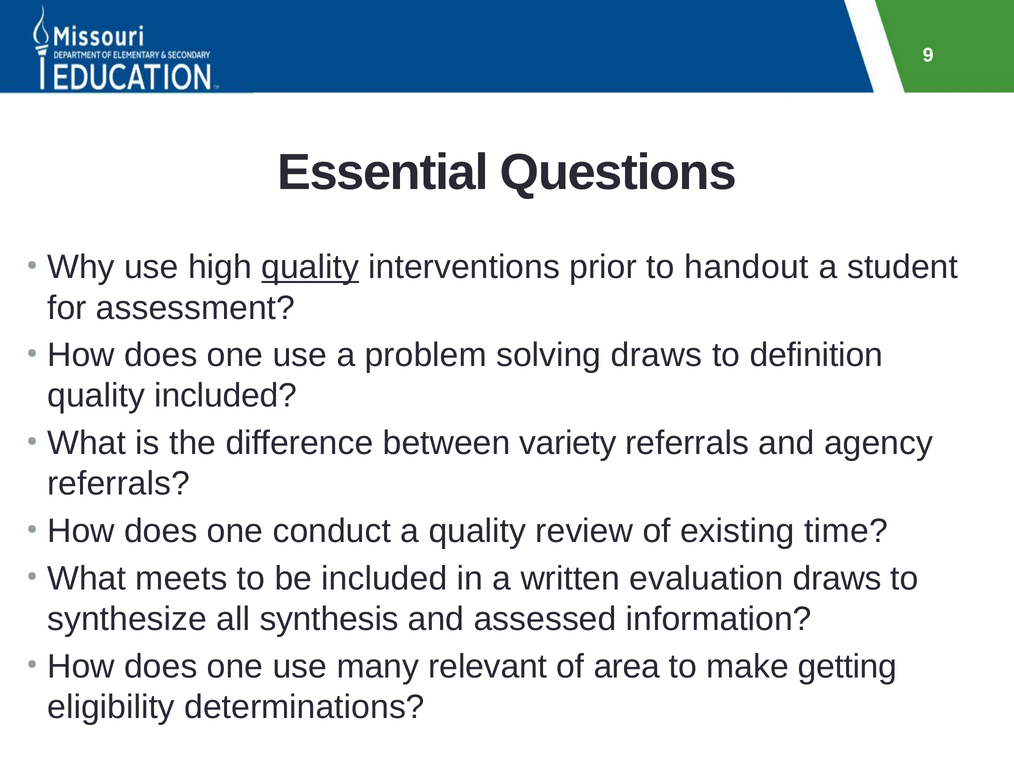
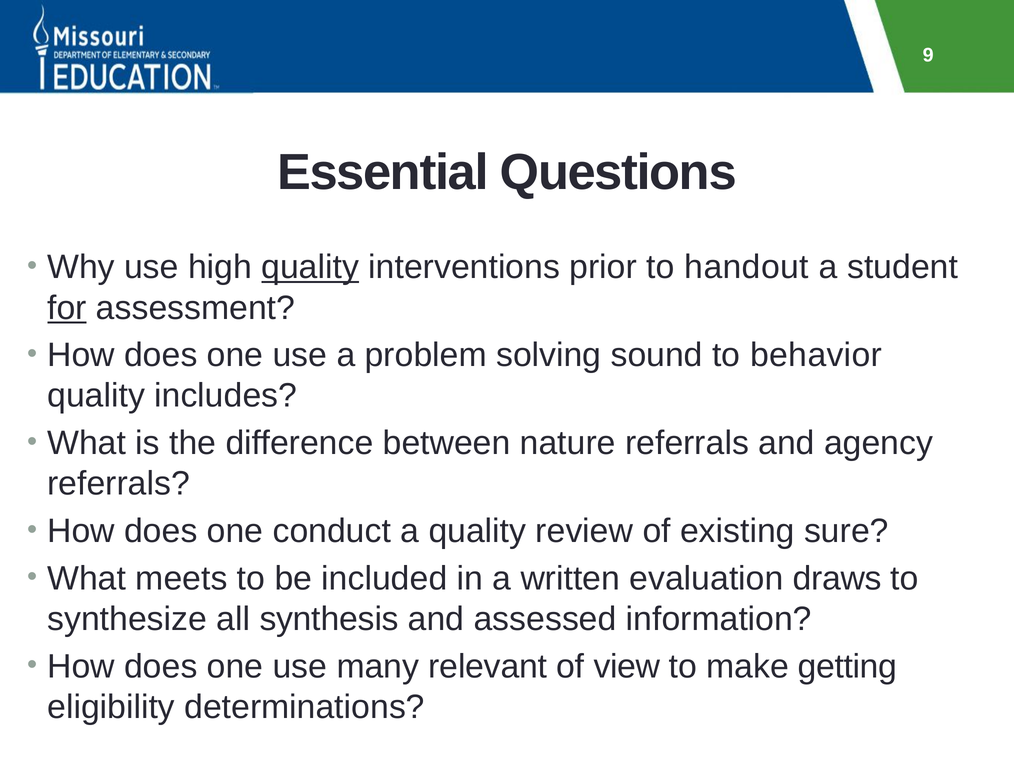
for underline: none -> present (67, 308)
solving draws: draws -> sound (657, 355)
definition: definition -> behavior (816, 355)
quality included: included -> includes (226, 396)
variety: variety -> nature (568, 443)
time: time -> sure (846, 531)
area: area -> view (627, 666)
